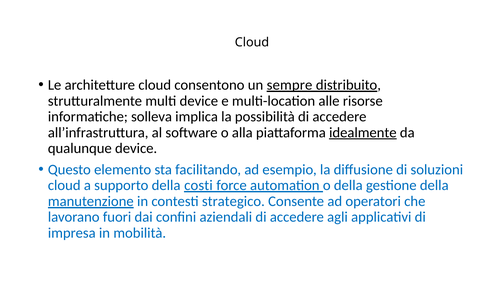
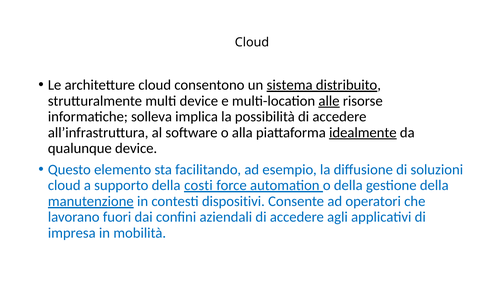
sempre: sempre -> sistema (290, 85)
alle underline: none -> present (329, 101)
strategico: strategico -> dispositivi (233, 202)
